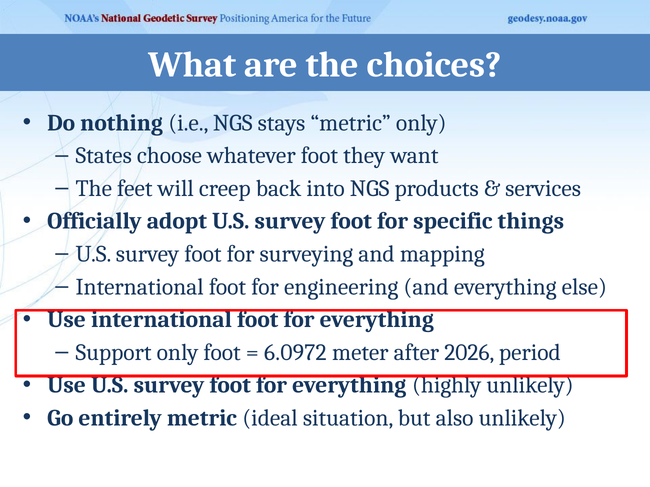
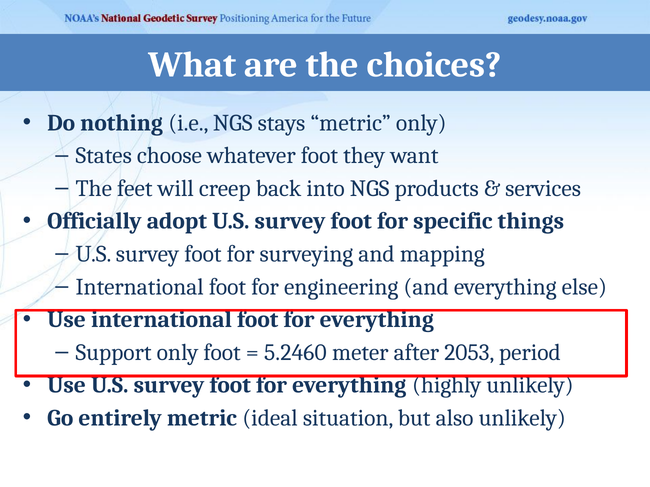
6.0972: 6.0972 -> 5.2460 (295, 353)
2026: 2026 -> 2053 (469, 353)
